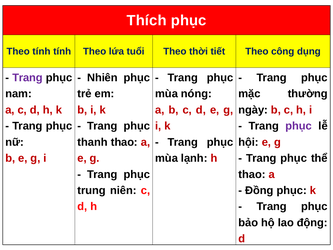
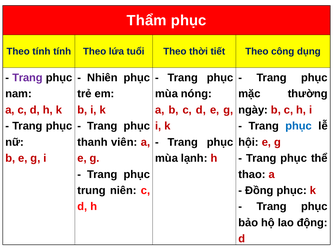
Thích: Thích -> Thẩm (147, 20)
phục colour: purple -> blue (299, 126)
thanh thao: thao -> viên (124, 142)
